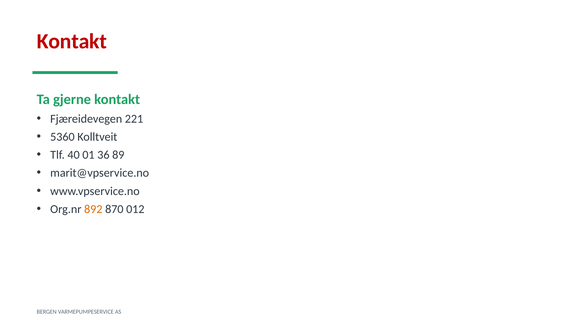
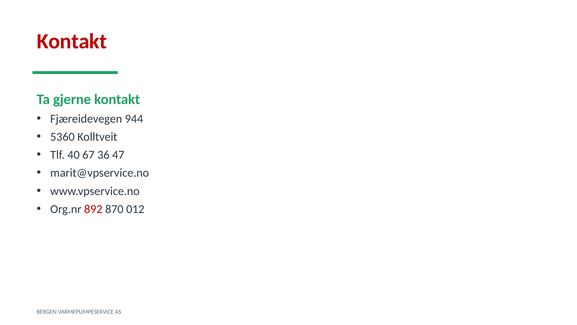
221: 221 -> 944 (134, 119)
01: 01 -> 67 (88, 155)
89: 89 -> 47 (118, 155)
892 colour: orange -> red (93, 209)
